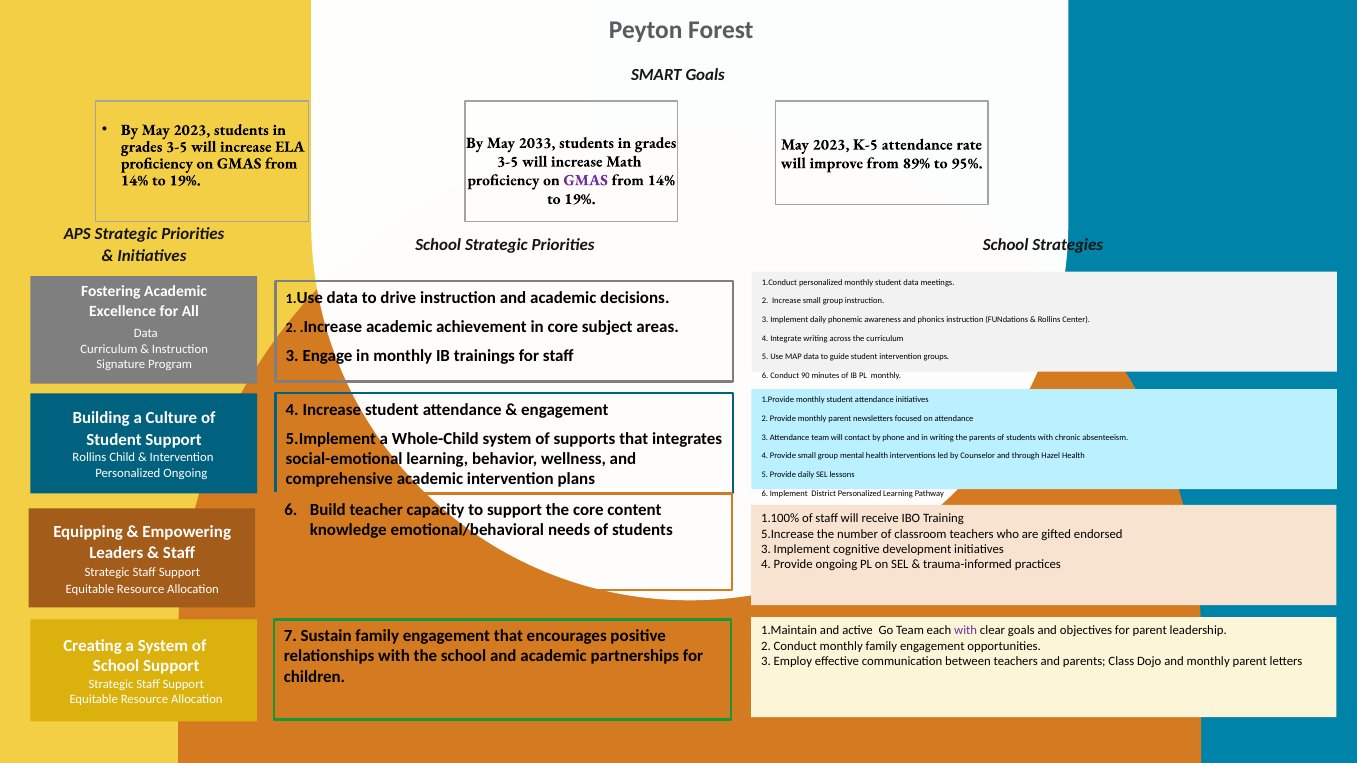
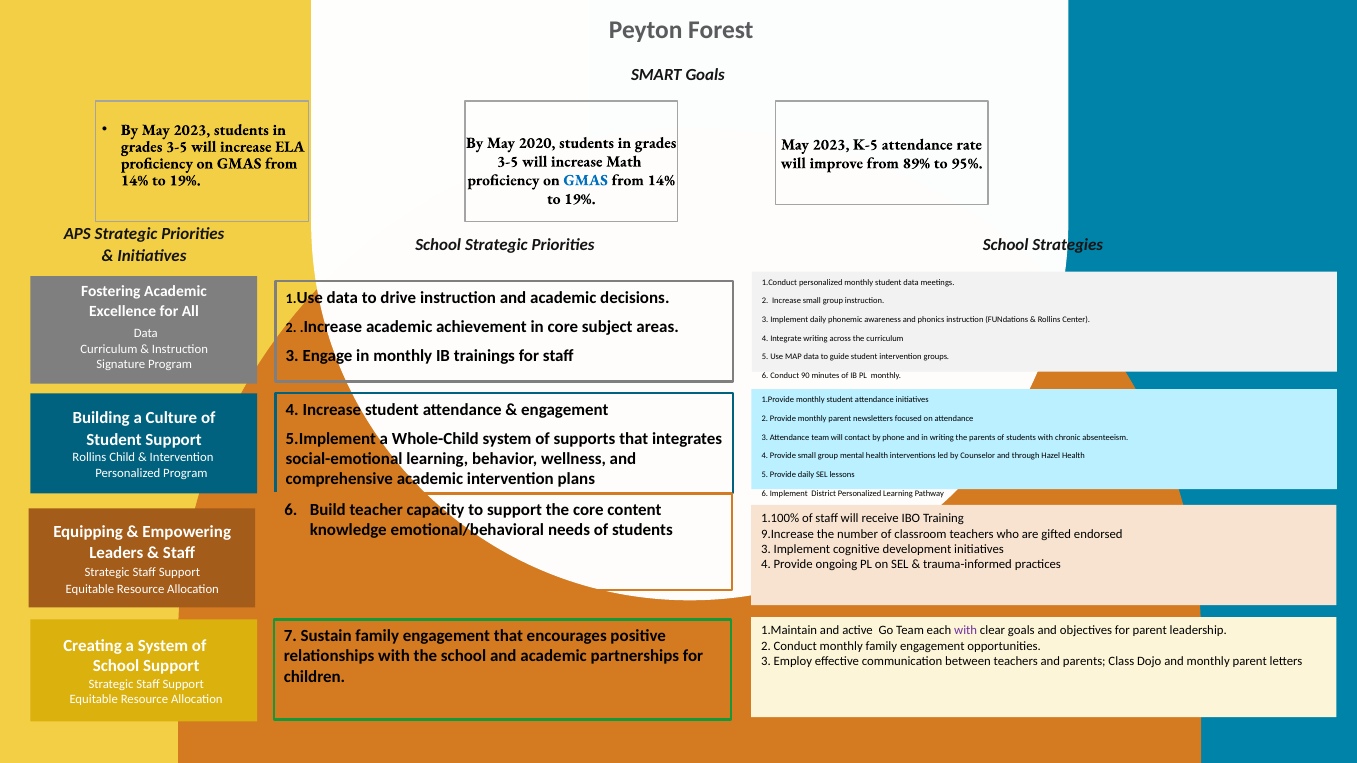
2033: 2033 -> 2020 (537, 143)
GMAS colour: purple -> blue (586, 180)
Personalized Ongoing: Ongoing -> Program (185, 473)
5.Increase: 5.Increase -> 9.Increase (788, 534)
